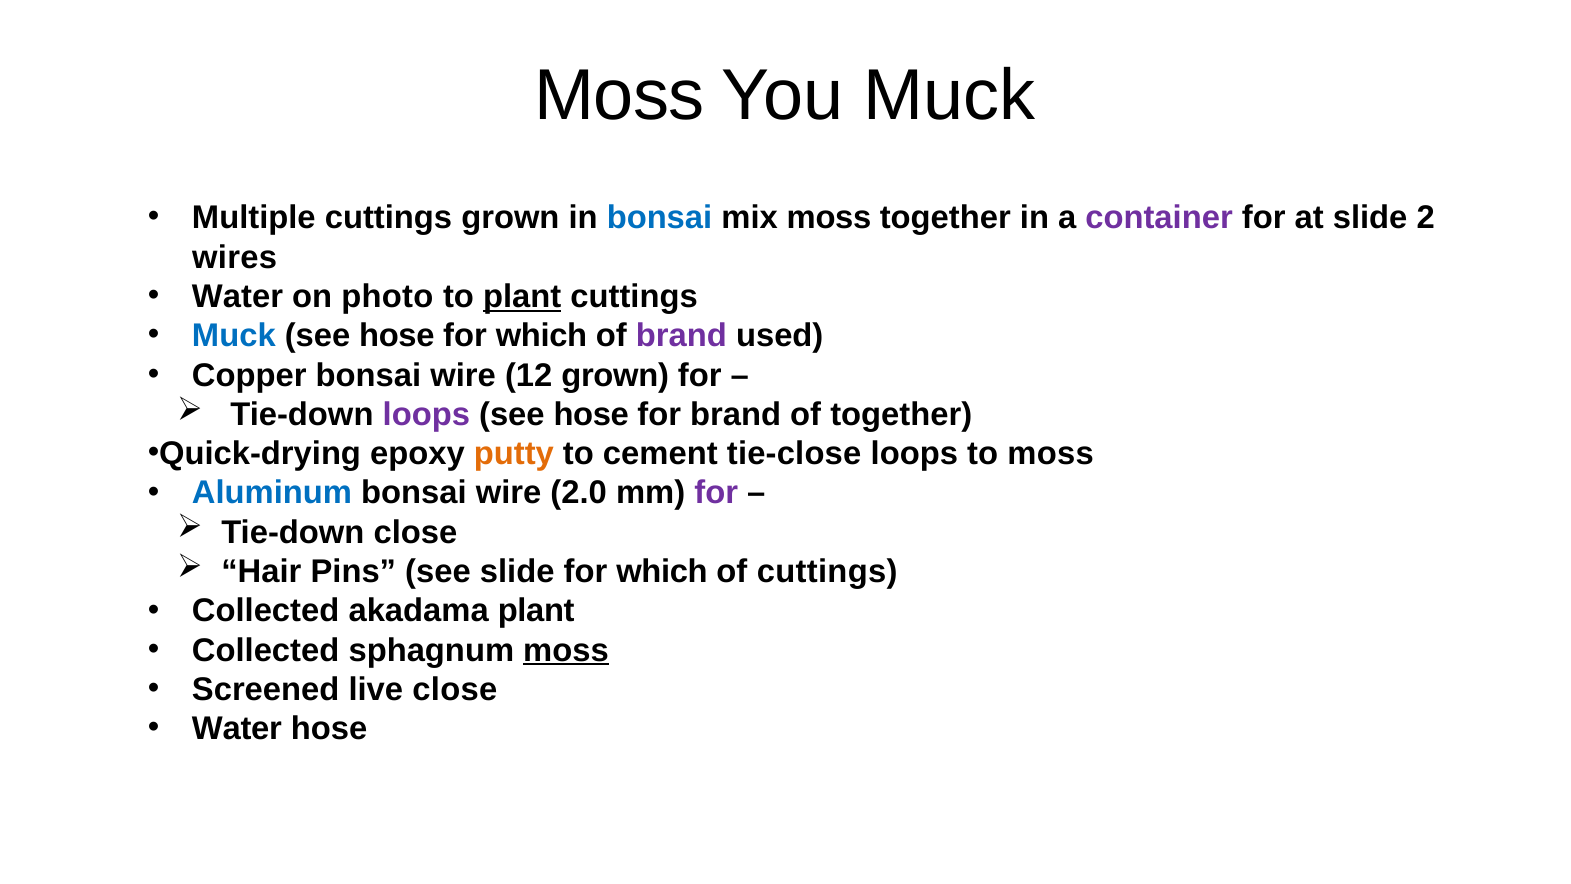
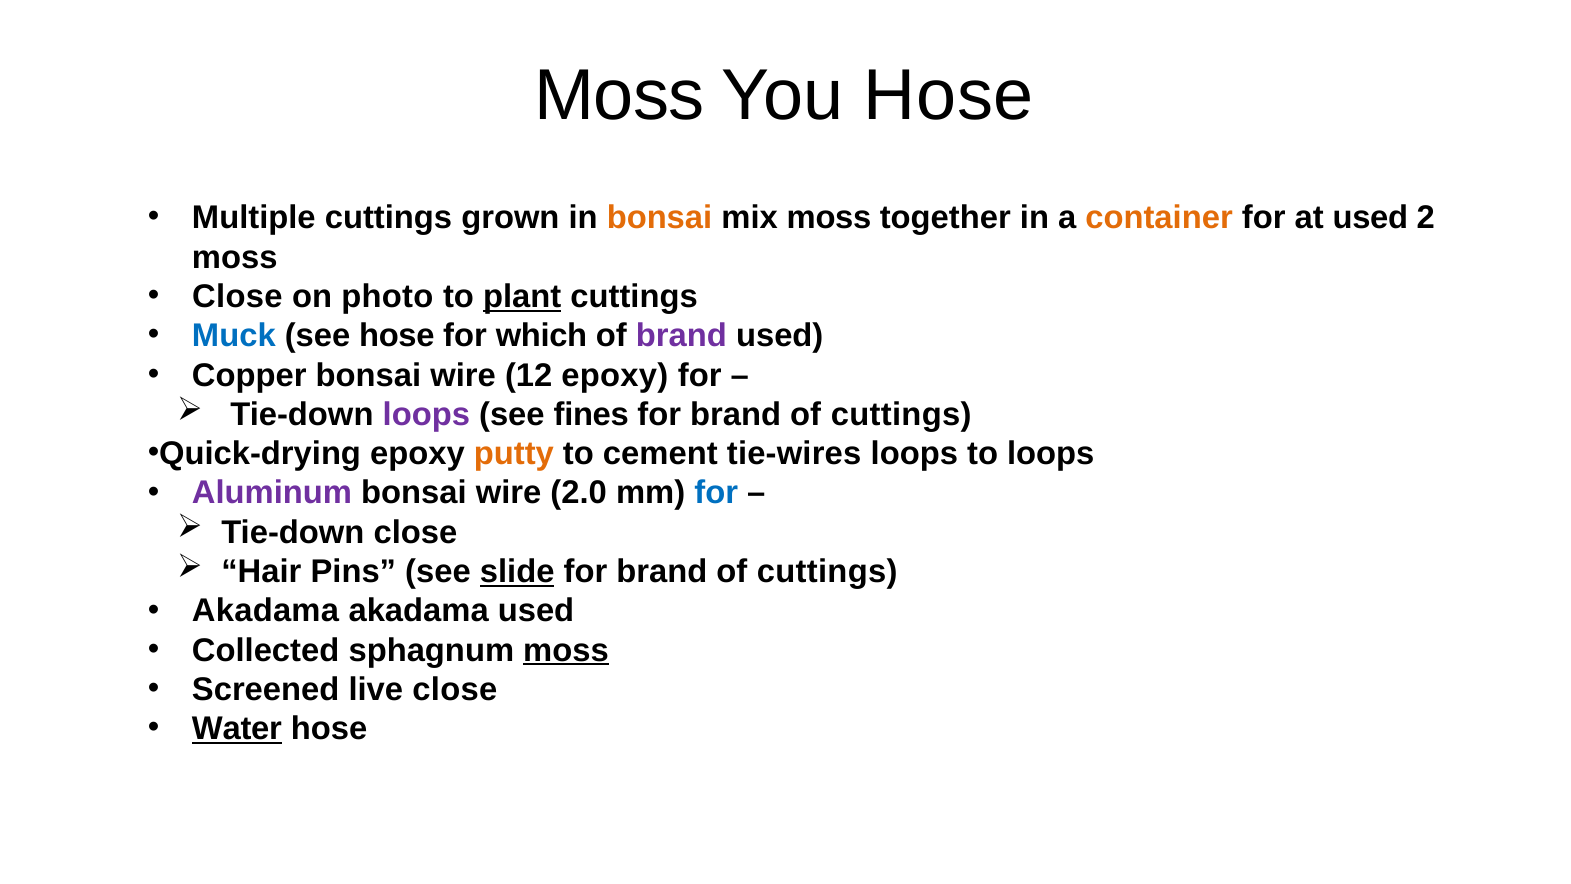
You Muck: Muck -> Hose (949, 96)
bonsai colour: blue -> orange (660, 218)
container colour: purple -> orange (1159, 218)
at slide: slide -> used (1370, 218)
wires: wires -> moss (235, 257)
Water: Water -> Close (237, 297)
12 grown: grown -> epoxy (615, 375)
hose: hose -> fines (591, 414)
together: together -> cuttings (901, 414)
tie-close: tie-close -> tie-wires (794, 454)
to moss: moss -> loops (1051, 454)
Aluminum colour: blue -> purple (272, 493)
for colour: purple -> blue (716, 493)
slide underline: none -> present (517, 572)
which: which -> brand (662, 572)
Collected: Collected -> Akadama (266, 611)
akadama plant: plant -> used (536, 611)
Water underline: none -> present (237, 729)
